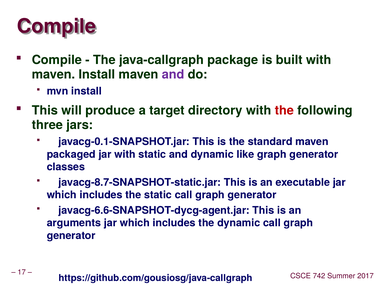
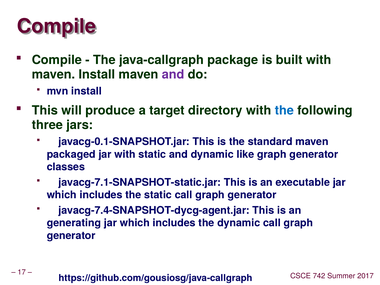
the colour: red -> blue (284, 110)
javacg-8.7-SNAPSHOT-static.jar: javacg-8.7-SNAPSHOT-static.jar -> javacg-7.1-SNAPSHOT-static.jar (140, 182)
javacg-6.6-SNAPSHOT-dycg-agent.jar: javacg-6.6-SNAPSHOT-dycg-agent.jar -> javacg-7.4-SNAPSHOT-dycg-agent.jar (154, 210)
arguments: arguments -> generating (74, 223)
